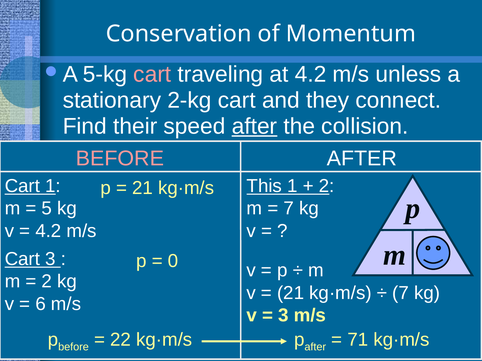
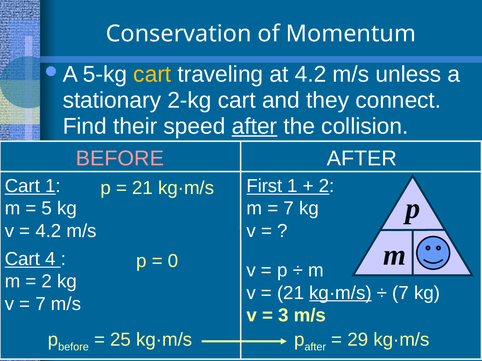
cart colour: pink -> yellow (152, 75)
This: This -> First (264, 186)
Cart 3: 3 -> 4 (50, 259)
kg·m/s underline: none -> present (340, 293)
6: 6 -> 7 (41, 304)
22: 22 -> 25 (121, 340)
71: 71 -> 29 (358, 340)
